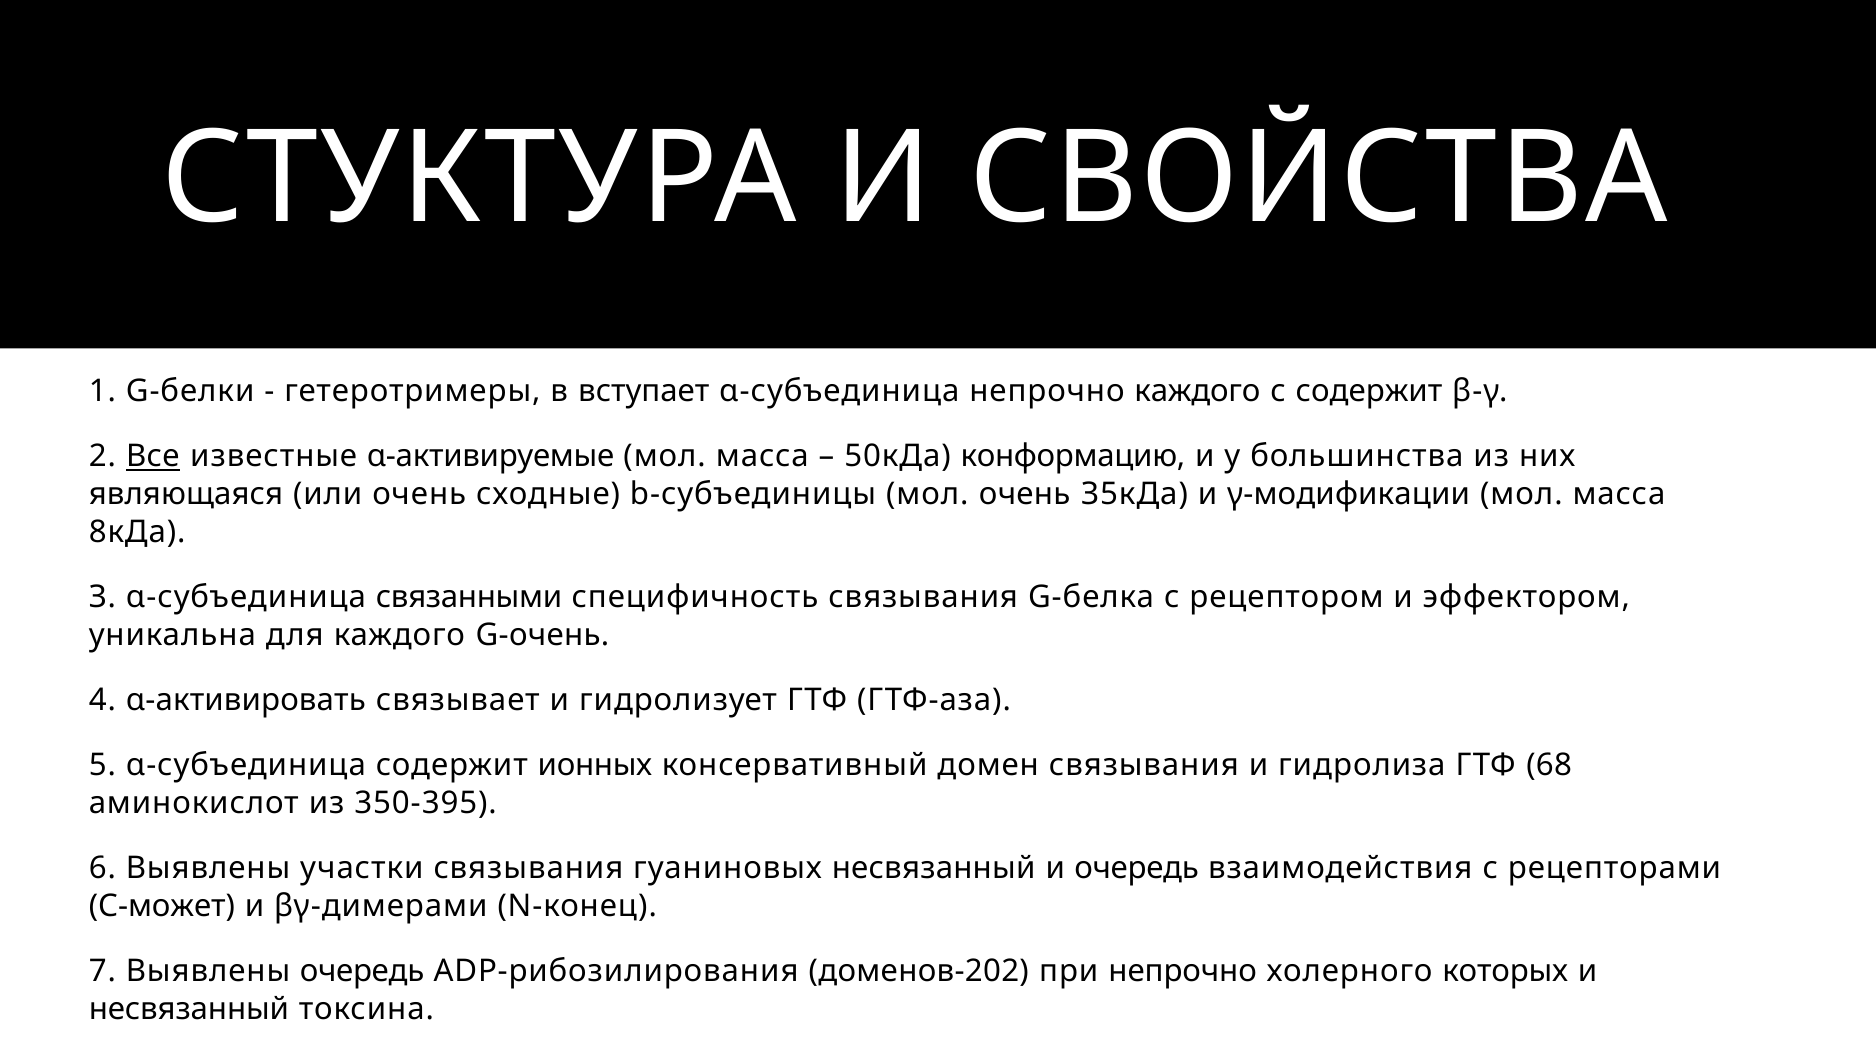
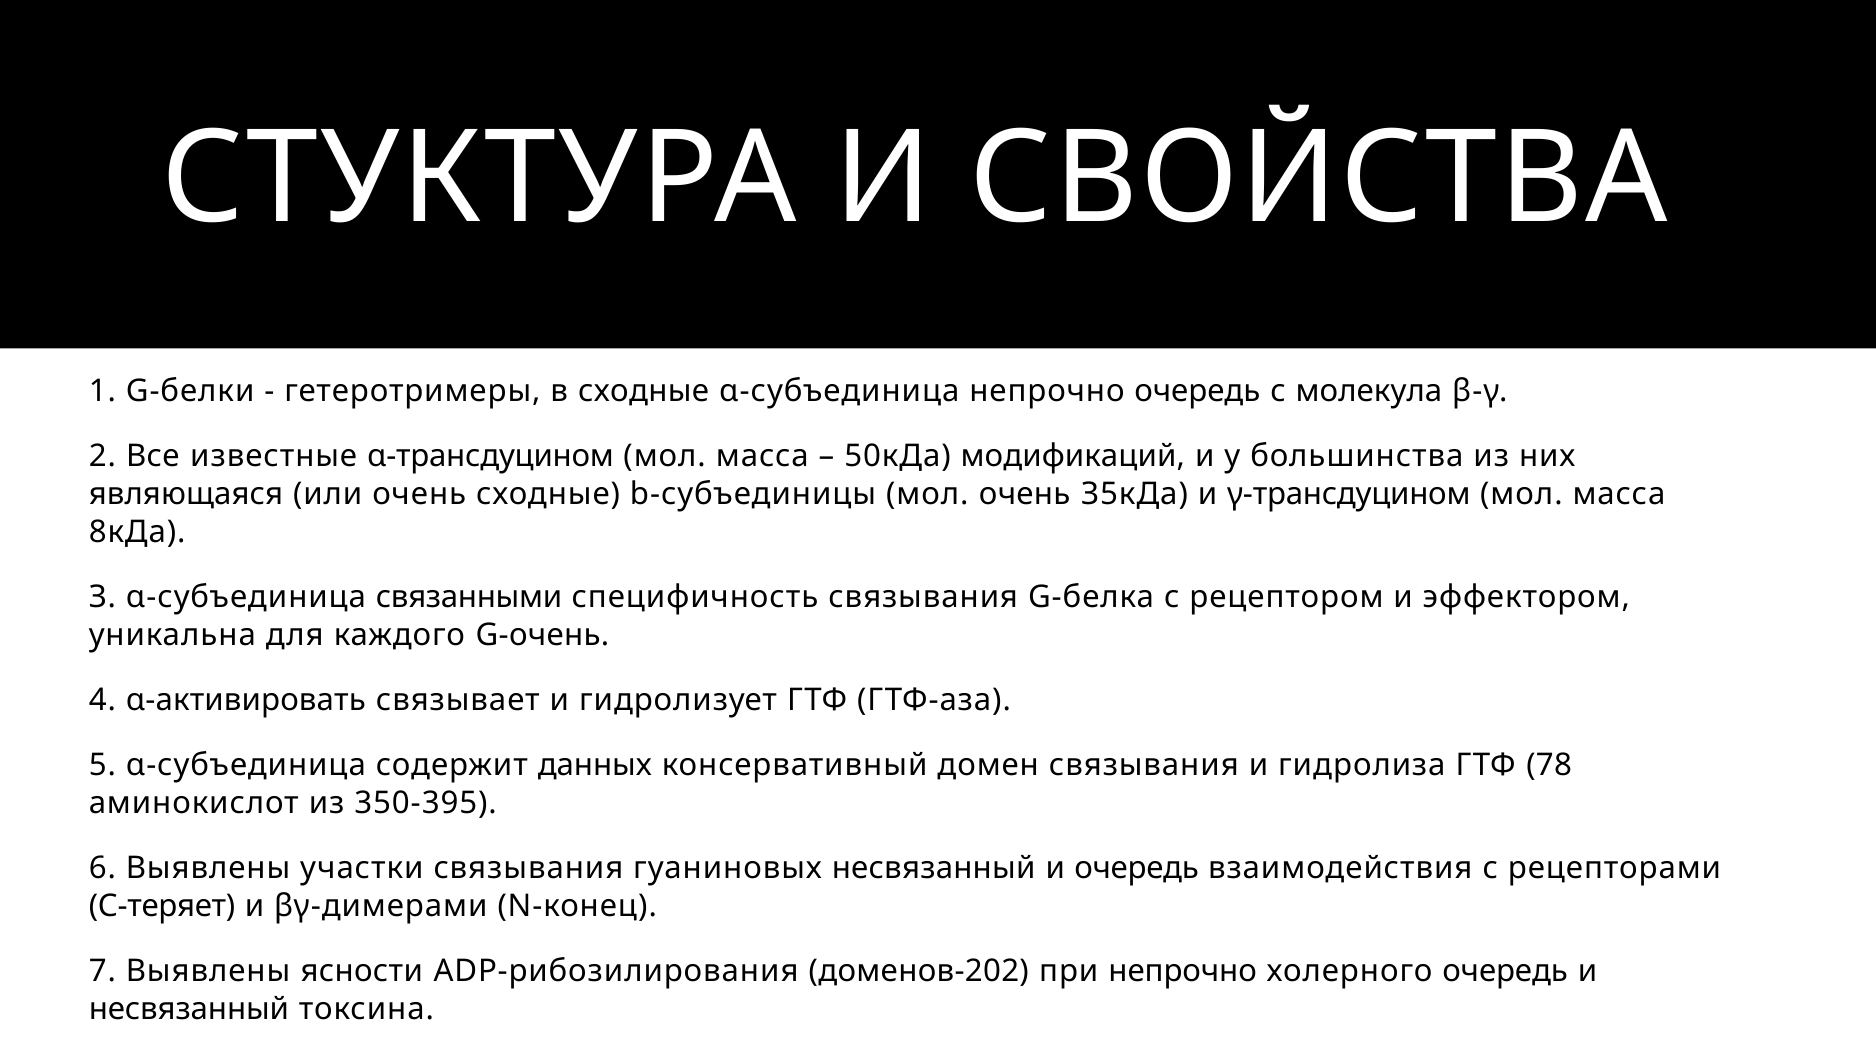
в вступает: вступает -> сходные (644, 391)
непрочно каждого: каждого -> очередь (1197, 391)
с содержит: содержит -> молекула (1369, 391)
Все underline: present -> none (153, 456)
α-активируемые: α-активируемые -> α-трансдуцином (490, 456)
конформацию: конформацию -> модификаций (1073, 456)
γ-модификации: γ-модификации -> γ-трансдуцином (1349, 494)
ионных: ионных -> данных (595, 765)
68: 68 -> 78 (1549, 765)
С-может: С-может -> С-теряет (162, 906)
Выявлены очередь: очередь -> ясности (362, 971)
холерного которых: которых -> очередь (1505, 971)
